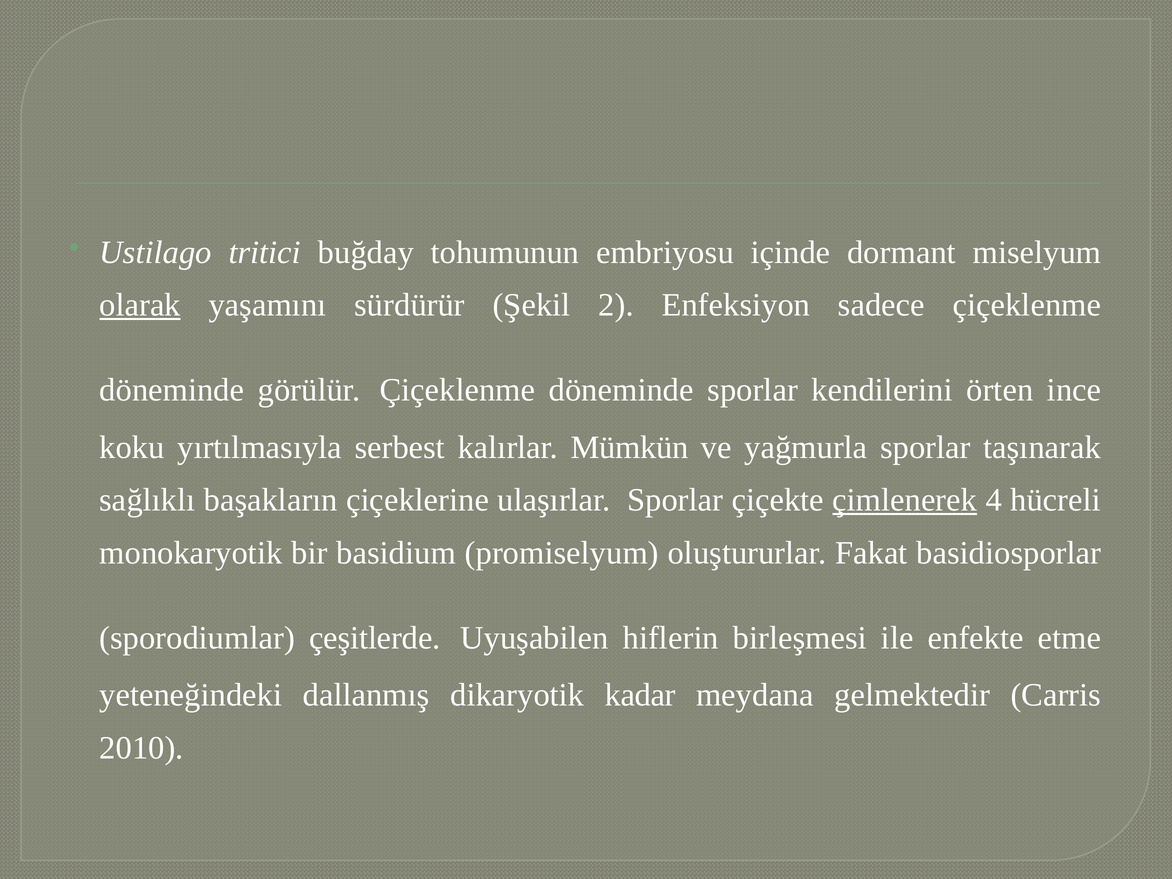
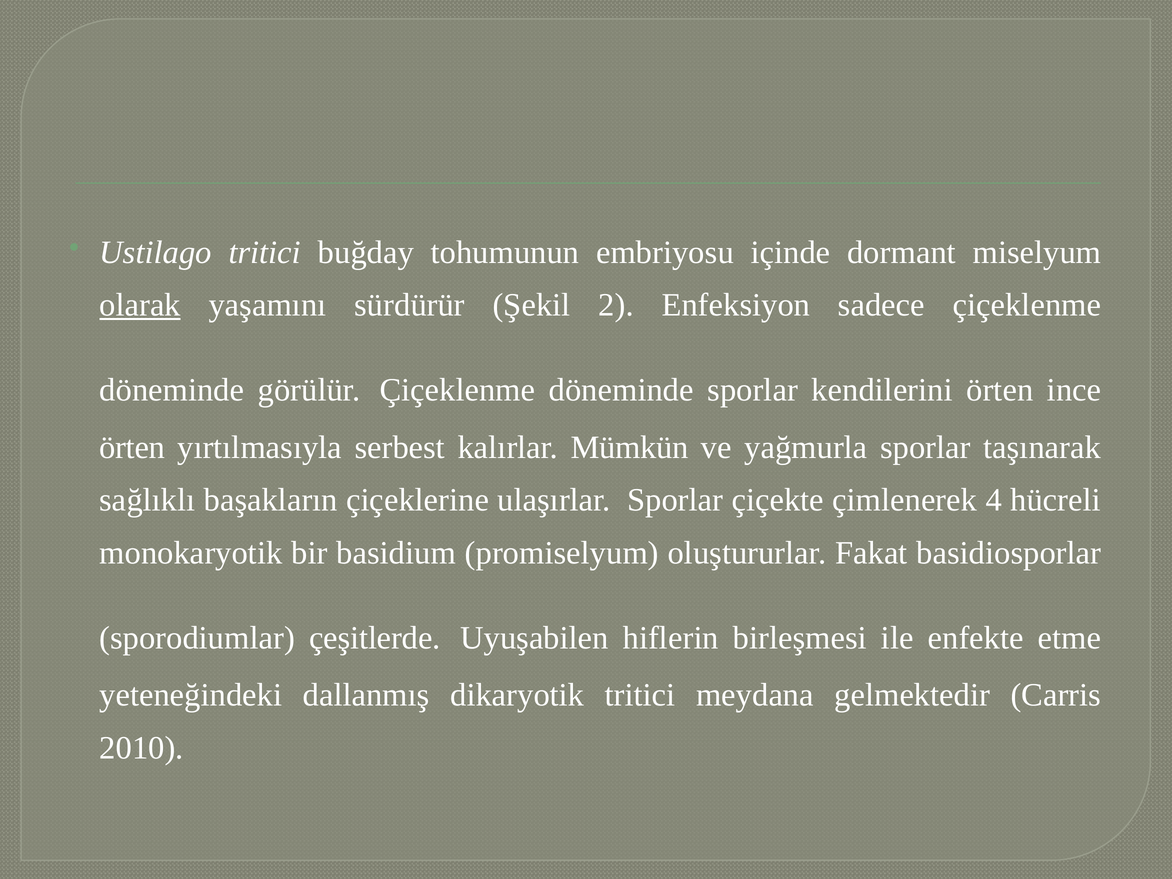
koku: koku -> örten (132, 447)
çimlenerek underline: present -> none (905, 500)
dikaryotik kadar: kadar -> tritici (640, 695)
